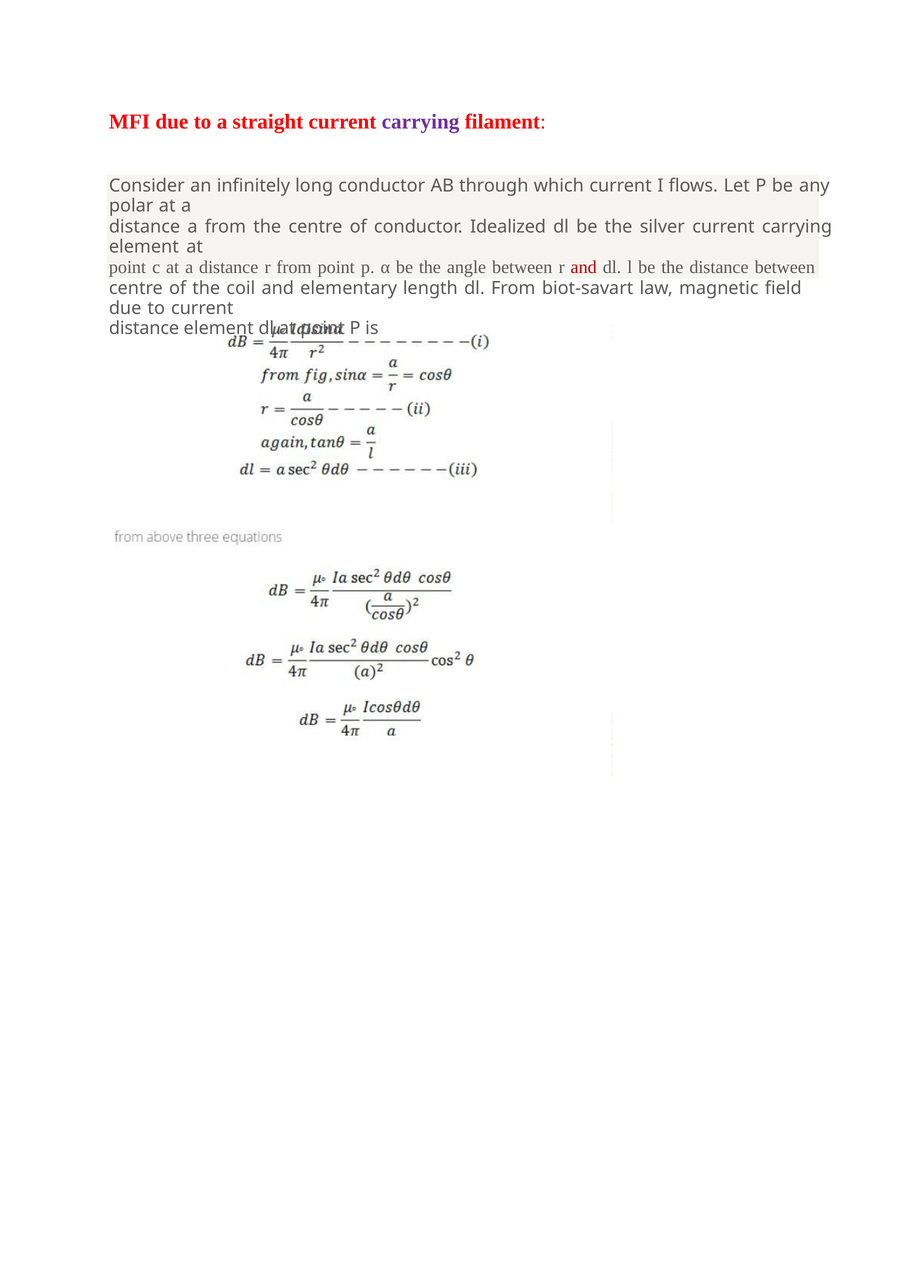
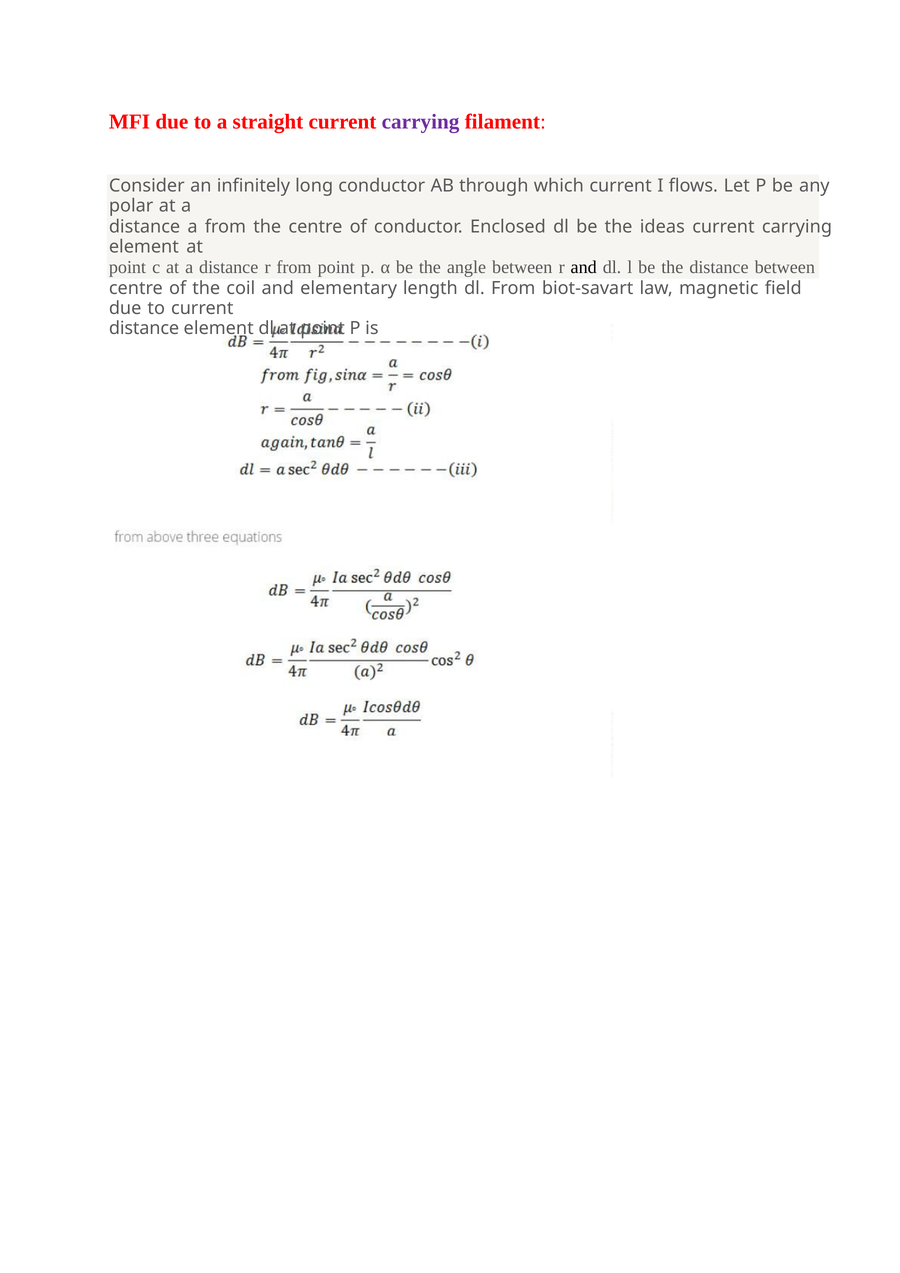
Idealized: Idealized -> Enclosed (508, 227)
silver: silver -> ideas (662, 227)
and colour: red -> black (584, 268)
